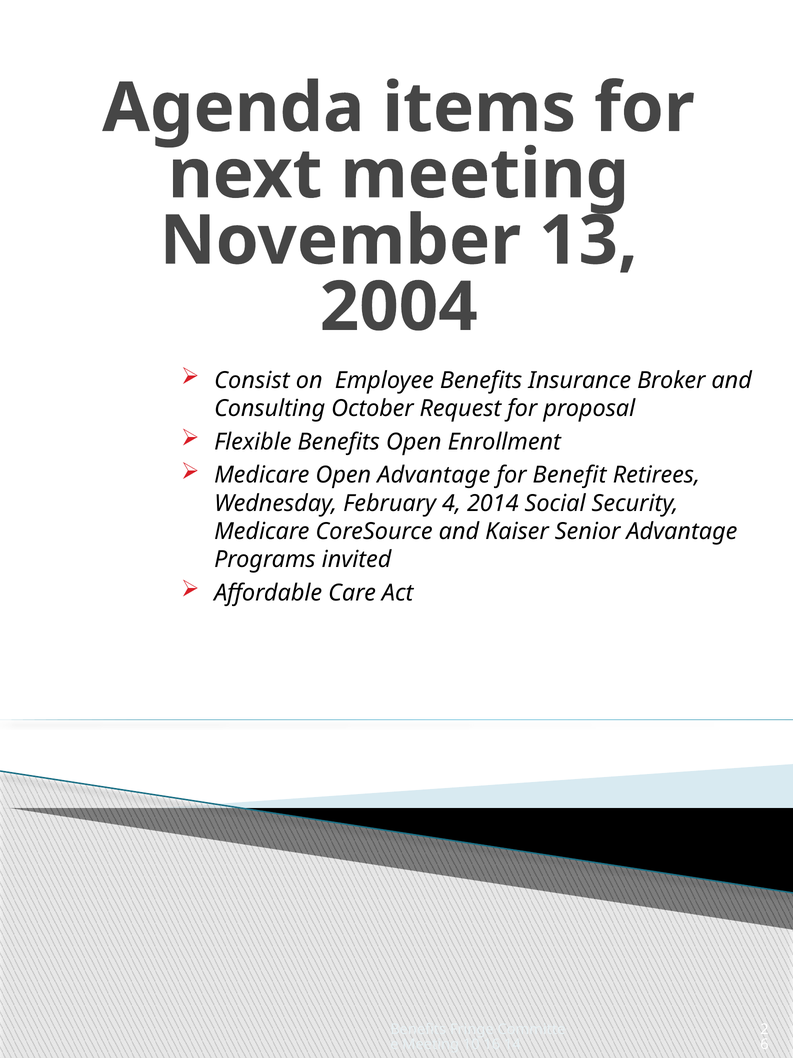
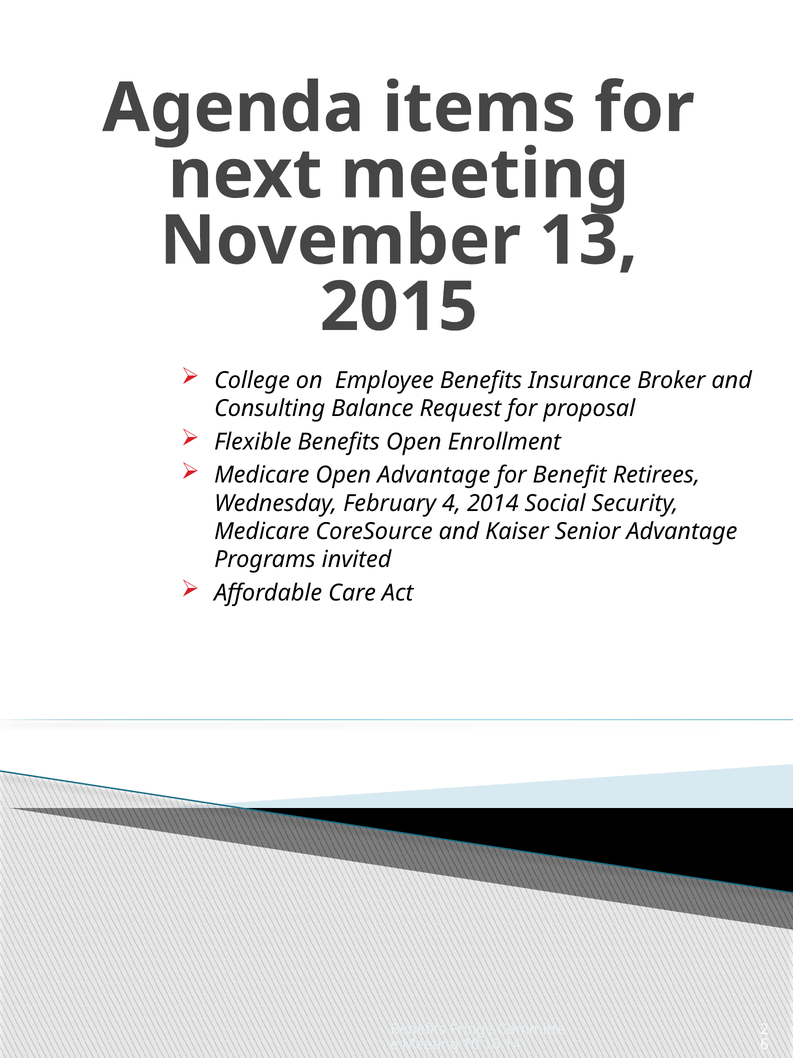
2004: 2004 -> 2015 (399, 307)
Consist: Consist -> College (252, 380)
October: October -> Balance (372, 408)
